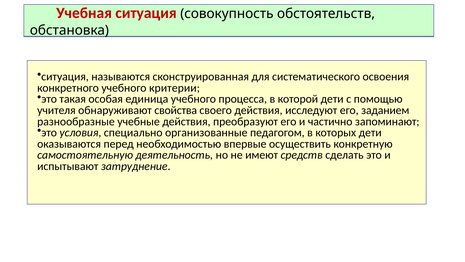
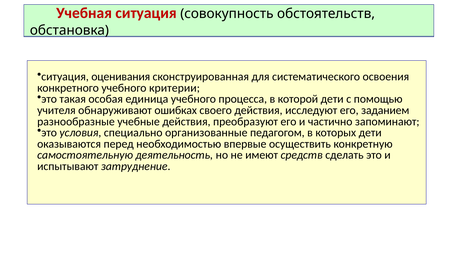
называются: называются -> оценивания (121, 77)
свойства: свойства -> ошибках (176, 110)
